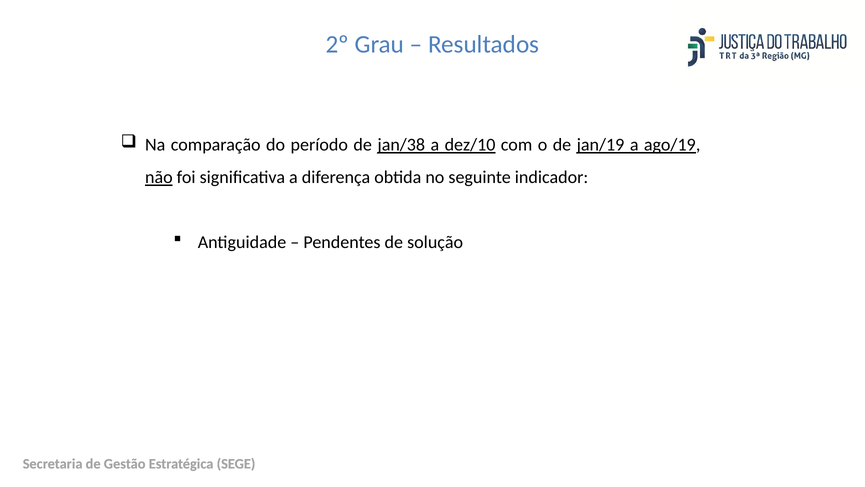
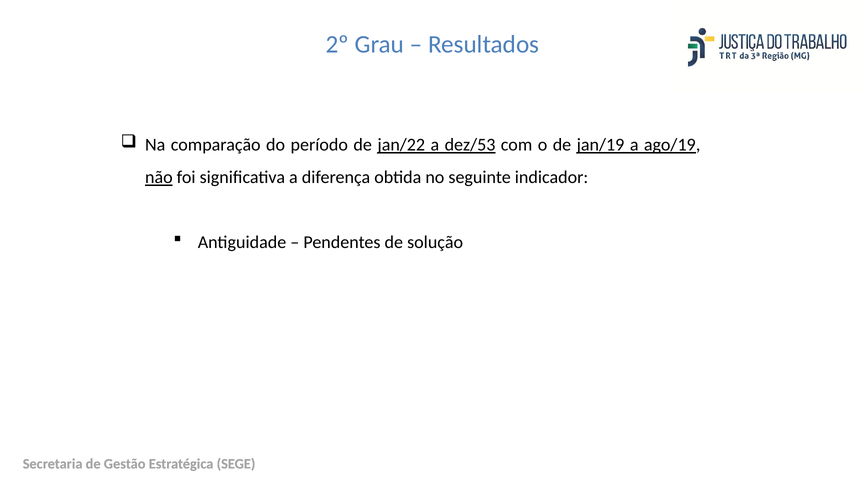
jan/38: jan/38 -> jan/22 (401, 145)
dez/10: dez/10 -> dez/53 (470, 145)
